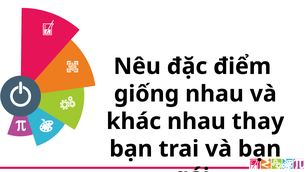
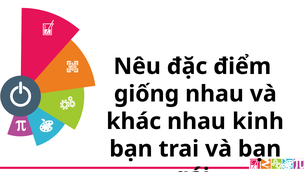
thay: thay -> kinh (258, 122)
